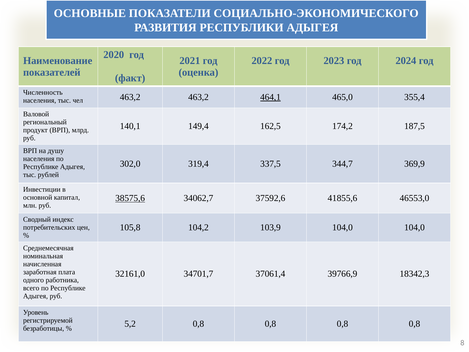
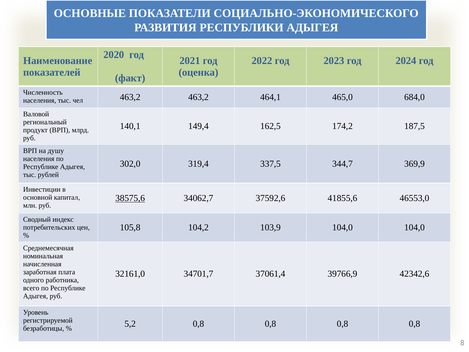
464,1 underline: present -> none (270, 97)
355,4: 355,4 -> 684,0 (414, 97)
18342,3: 18342,3 -> 42342,6 (414, 274)
